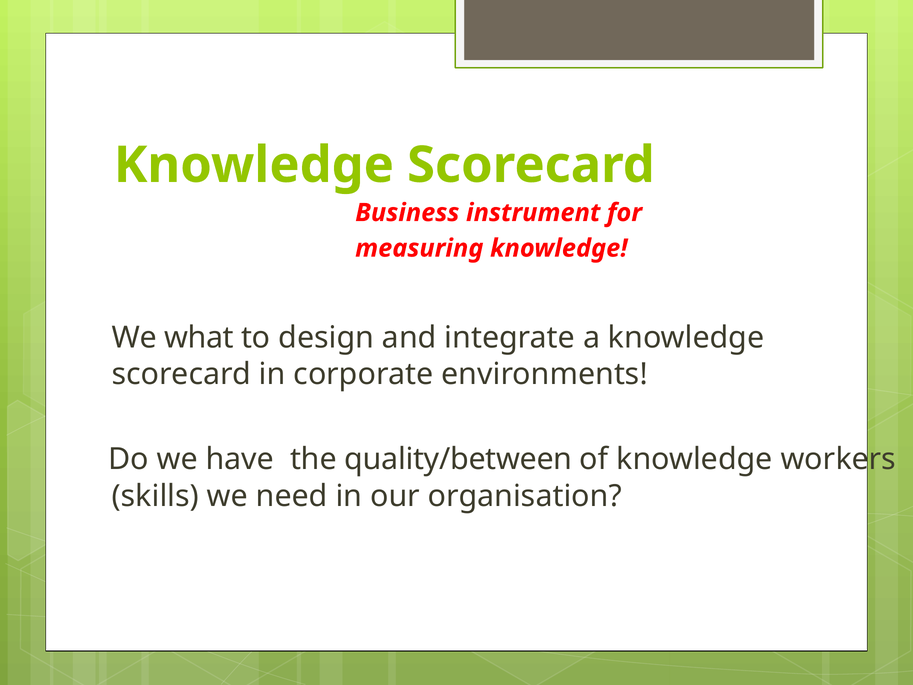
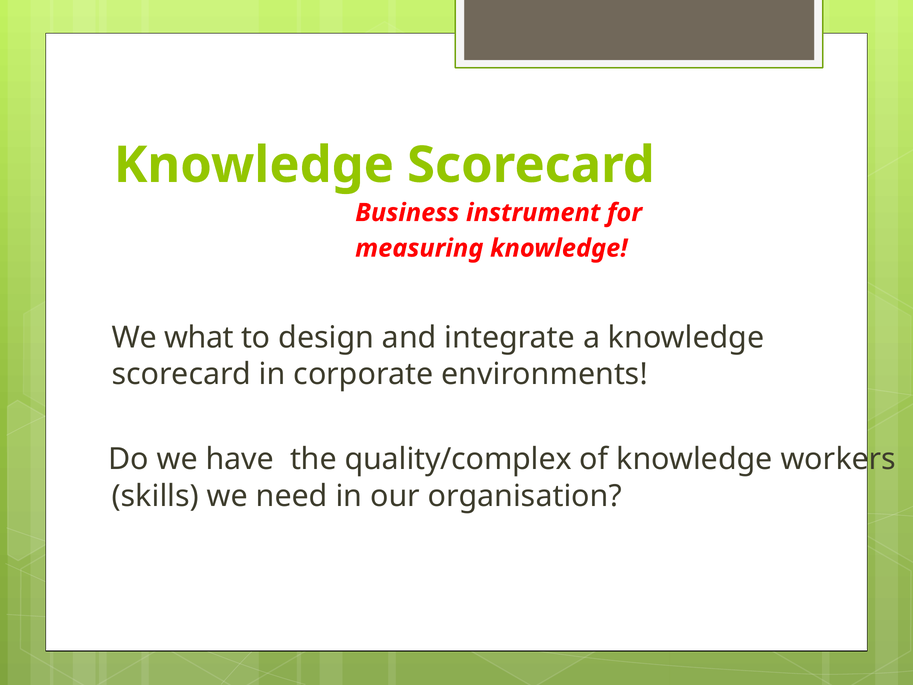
quality/between: quality/between -> quality/complex (458, 459)
